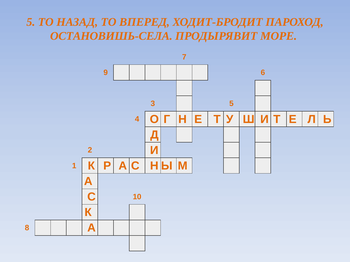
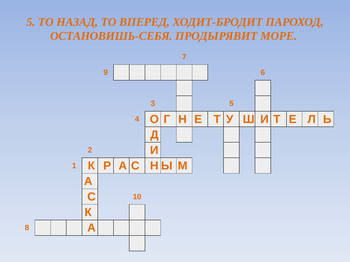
ОСТАНОВИШЬ-СЕЛА: ОСТАНОВИШЬ-СЕЛА -> ОСТАНОВИШЬ-СЕБЯ (111, 36)
